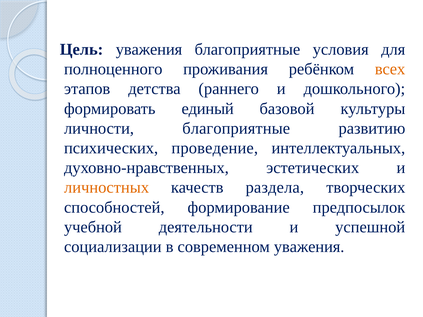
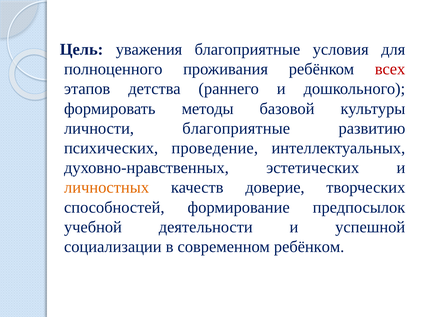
всех colour: orange -> red (390, 69)
единый: единый -> методы (208, 109)
раздела: раздела -> доверие (275, 188)
современном уважения: уважения -> ребёнком (309, 247)
